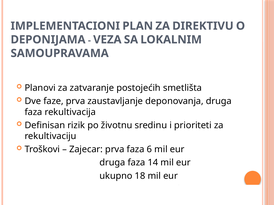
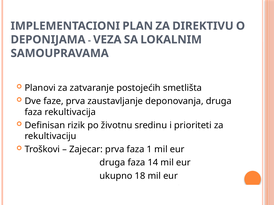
6: 6 -> 1 (149, 150)
